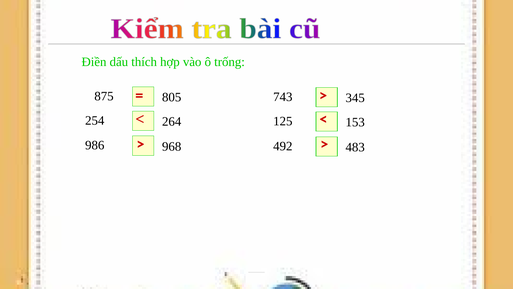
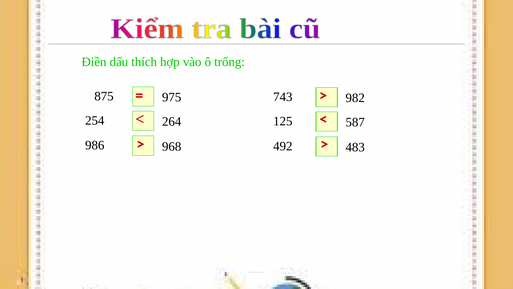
805: 805 -> 975 (172, 97)
345: 345 -> 982 (355, 98)
153: 153 -> 587 (355, 122)
